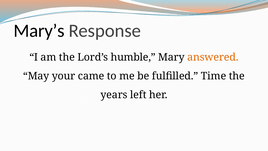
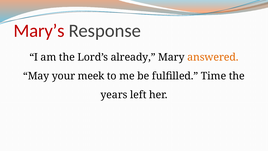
Mary’s colour: black -> red (39, 31)
humble: humble -> already (133, 57)
came: came -> meek (91, 76)
